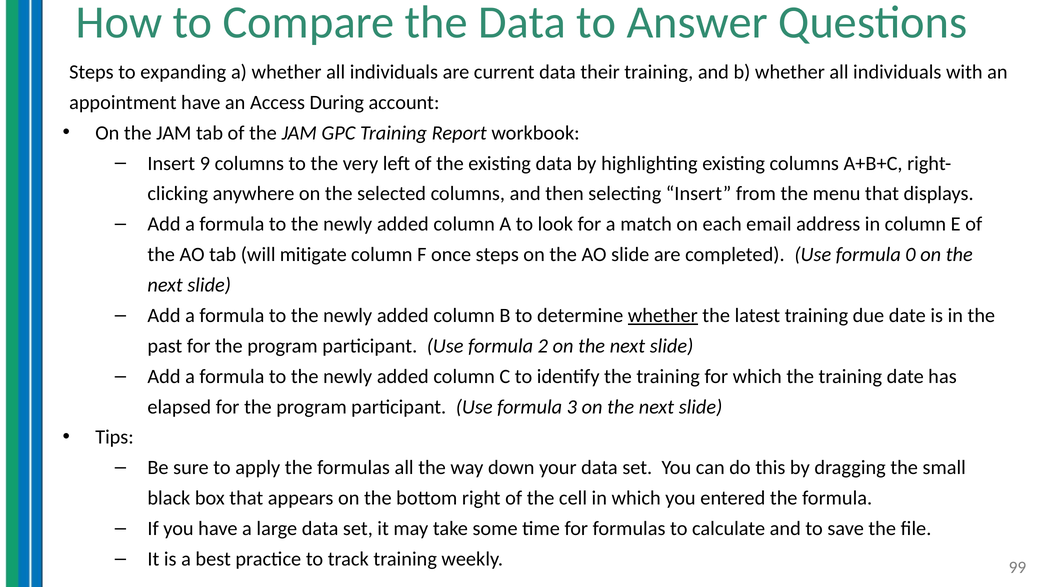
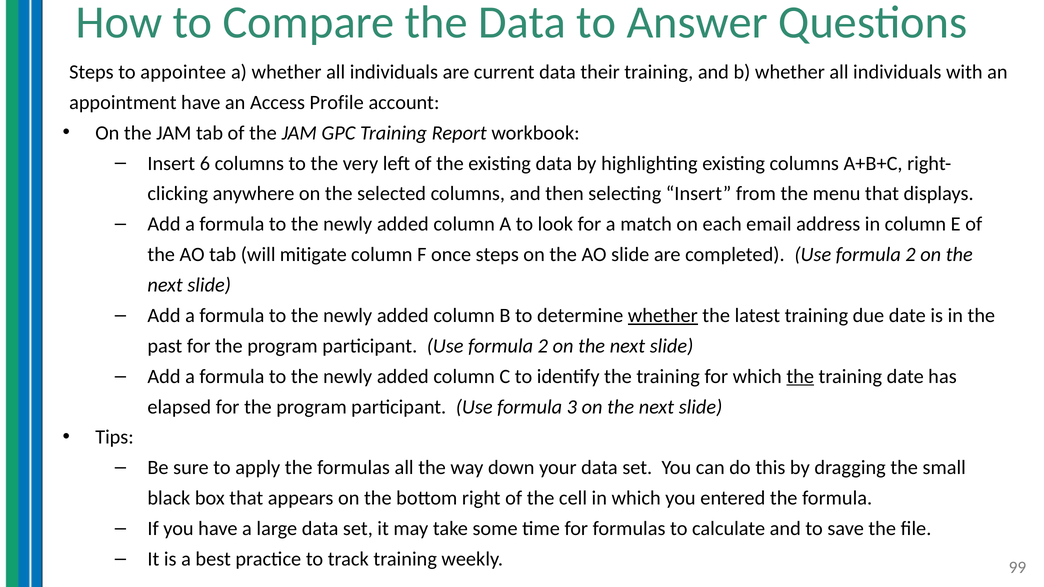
expanding: expanding -> appointee (183, 72)
During: During -> Profile (337, 102)
9: 9 -> 6 (205, 163)
completed Use formula 0: 0 -> 2 (910, 255)
the underline: none -> present (800, 377)
